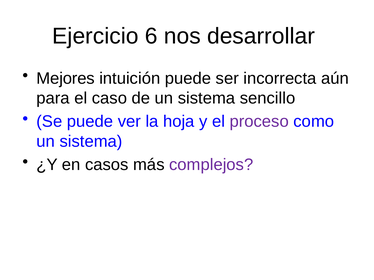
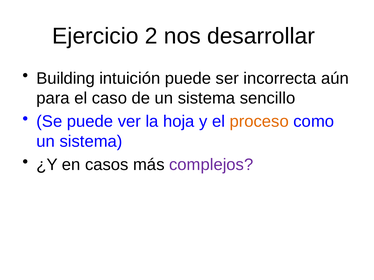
6: 6 -> 2 (151, 36)
Mejores: Mejores -> Building (66, 78)
proceso colour: purple -> orange (259, 122)
